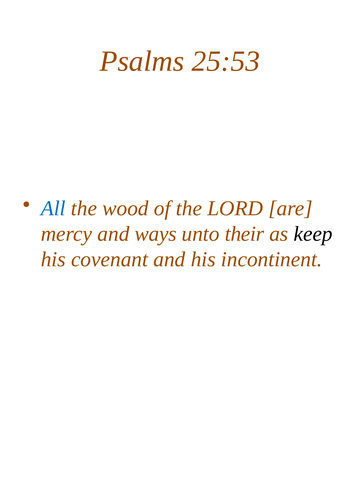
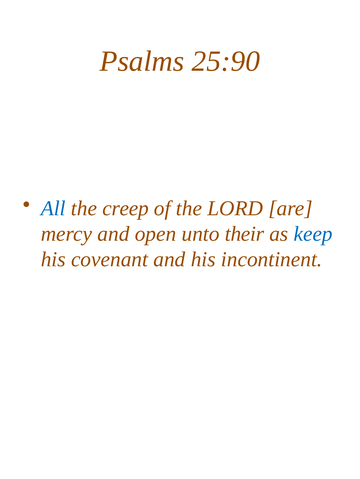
25:53: 25:53 -> 25:90 (226, 61)
wood: wood -> creep (126, 209)
ways: ways -> open (156, 234)
keep colour: black -> blue (313, 234)
